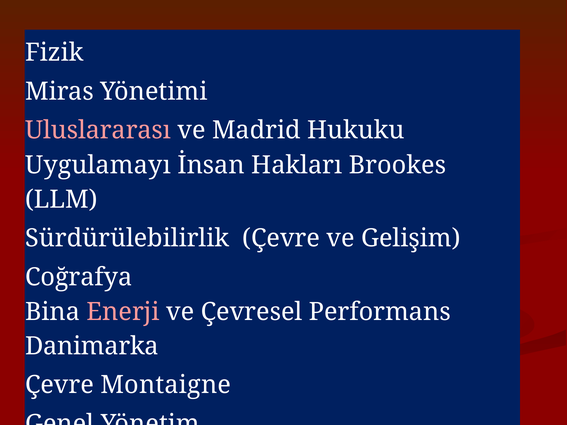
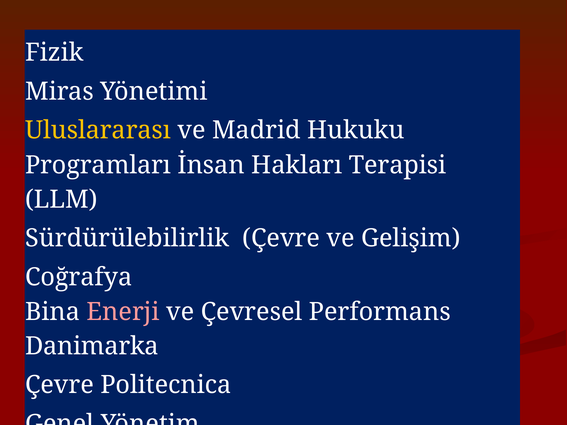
Uluslararası colour: pink -> yellow (98, 130)
Uygulamayı: Uygulamayı -> Programları (98, 165)
Brookes: Brookes -> Terapisi (398, 165)
Montaigne: Montaigne -> Politecnica (166, 385)
